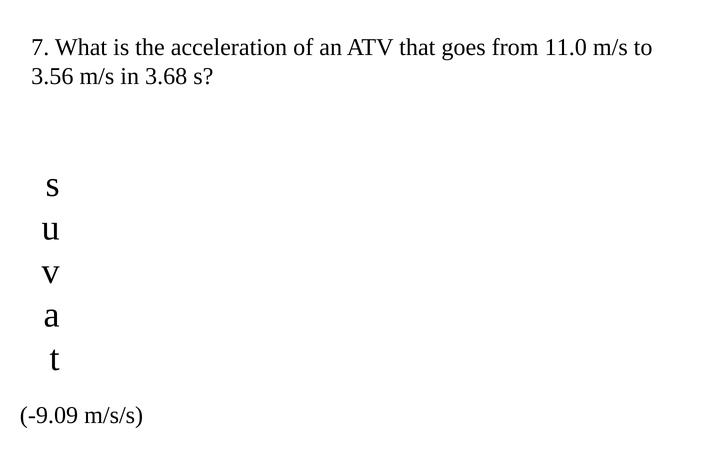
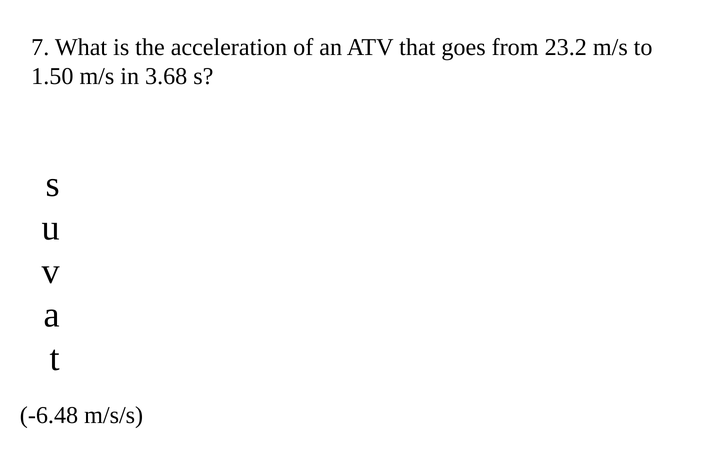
11.0: 11.0 -> 23.2 (566, 47)
3.56: 3.56 -> 1.50 (52, 76)
-9.09: -9.09 -> -6.48 (49, 415)
